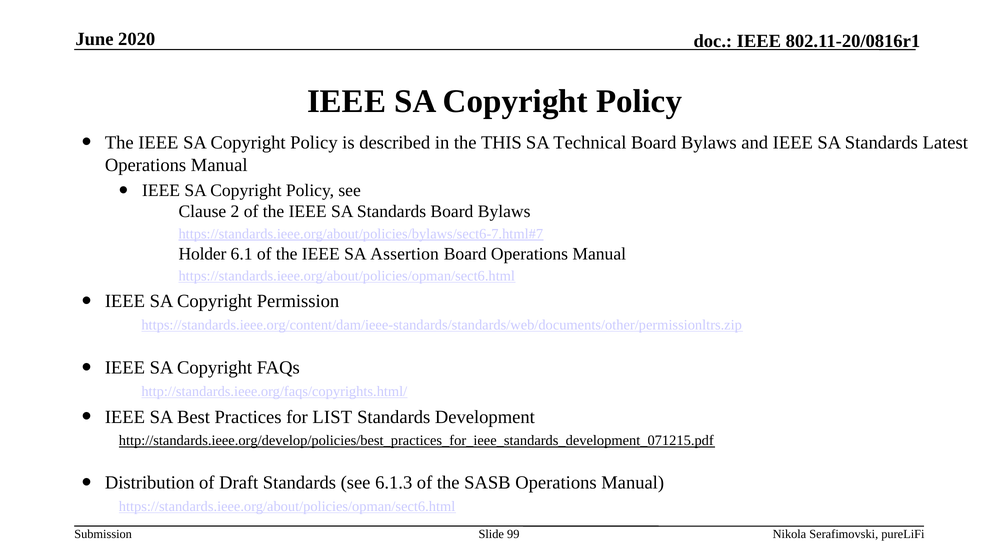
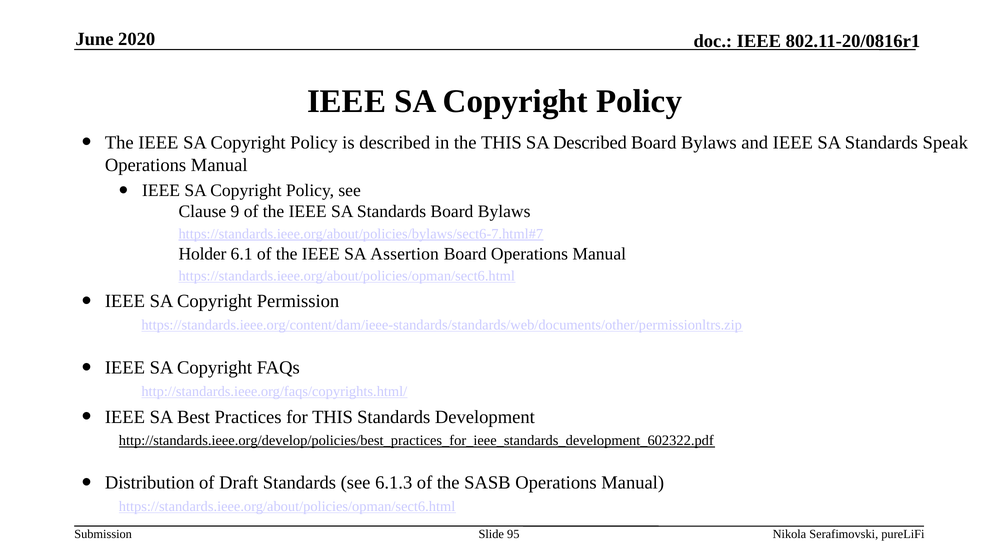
SA Technical: Technical -> Described (590, 143)
Latest: Latest -> Speak (945, 143)
2: 2 -> 9 (235, 212)
for LIST: LIST -> THIS (333, 417)
http://standards.ieee.org/develop/policies/best_practices_for_ieee_standards_development_071215.pdf: http://standards.ieee.org/develop/policies/best_practices_for_ieee_standards_development_071215.pdf -> http://standards.ieee.org/develop/policies/best_practices_for_ieee_standards_development_602322.pdf (416, 440)
99: 99 -> 95 (513, 534)
